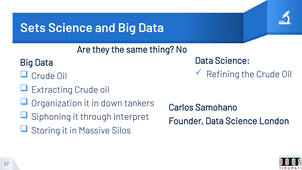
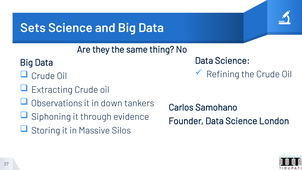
Organization: Organization -> Observations (57, 103)
interpret: interpret -> evidence (131, 117)
